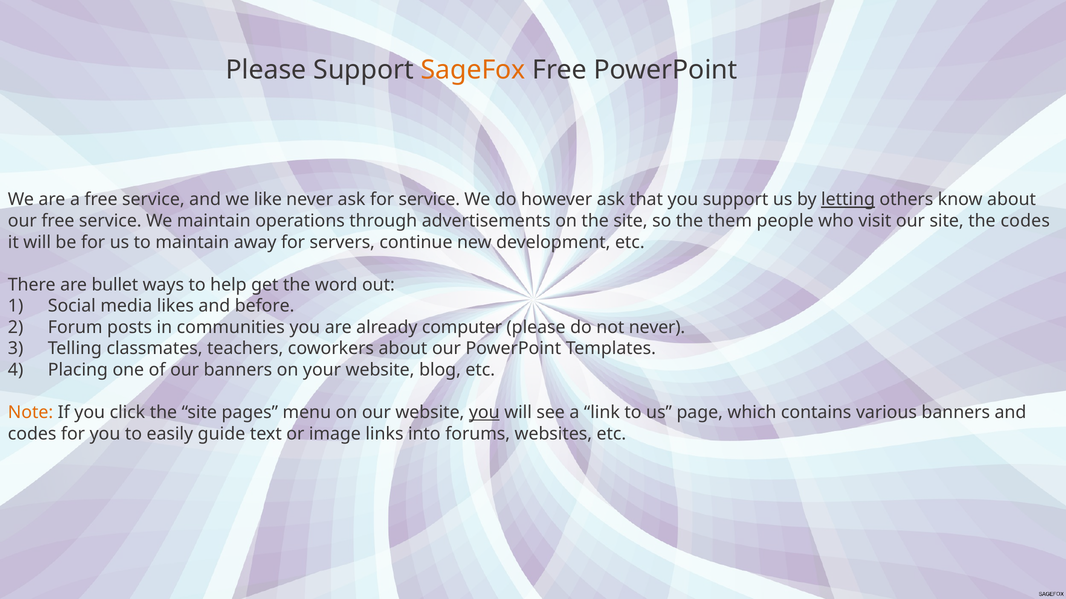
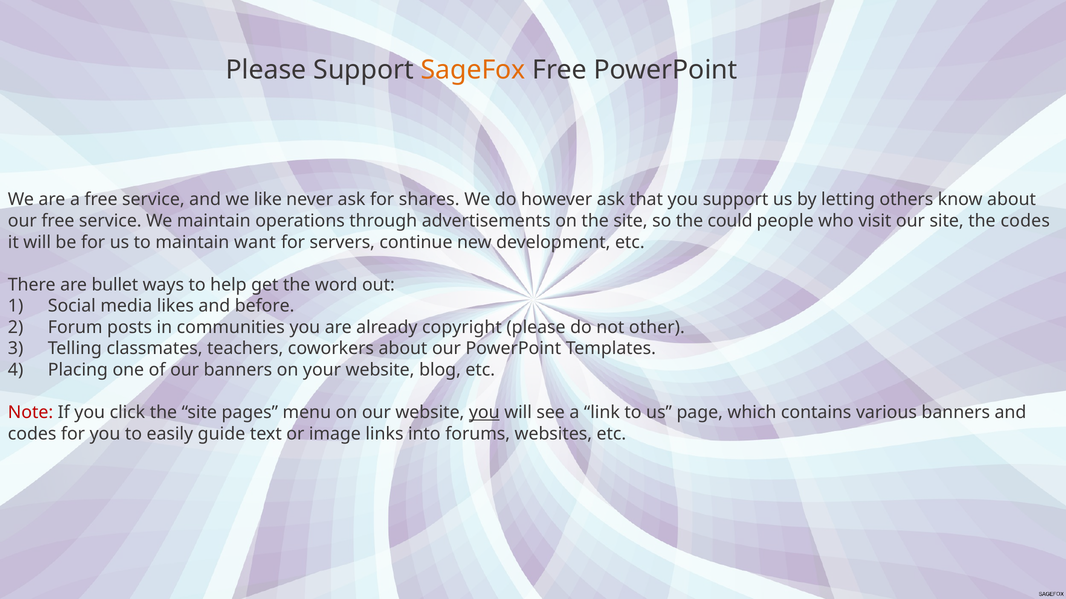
for service: service -> shares (429, 200)
letting underline: present -> none (848, 200)
them: them -> could (730, 221)
away: away -> want (255, 242)
computer: computer -> copyright (462, 328)
not never: never -> other (657, 328)
Note colour: orange -> red (31, 413)
